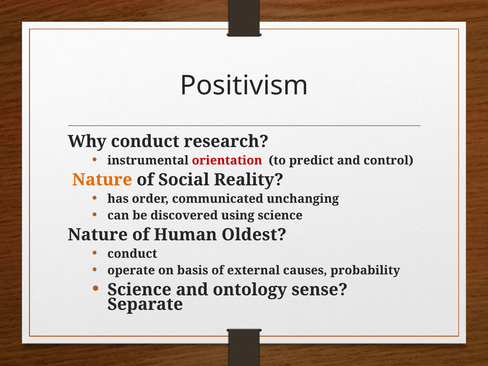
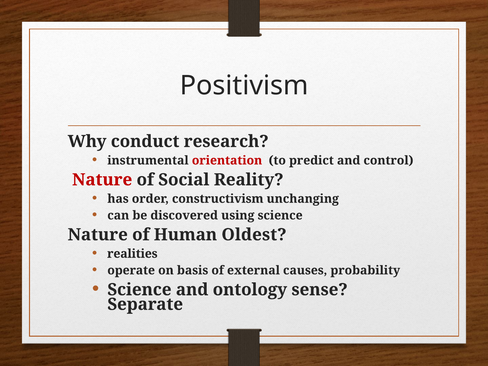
Nature colour: orange -> red (102, 180)
communicated: communicated -> constructivism (218, 199)
conduct: conduct -> realities (132, 254)
